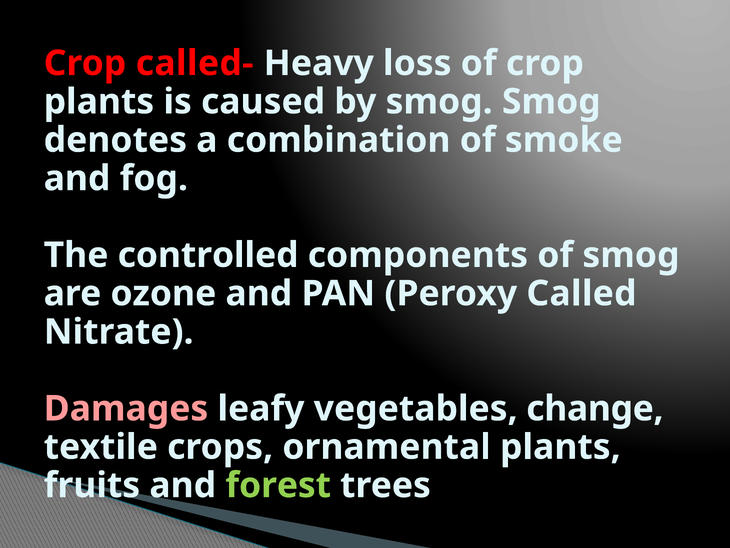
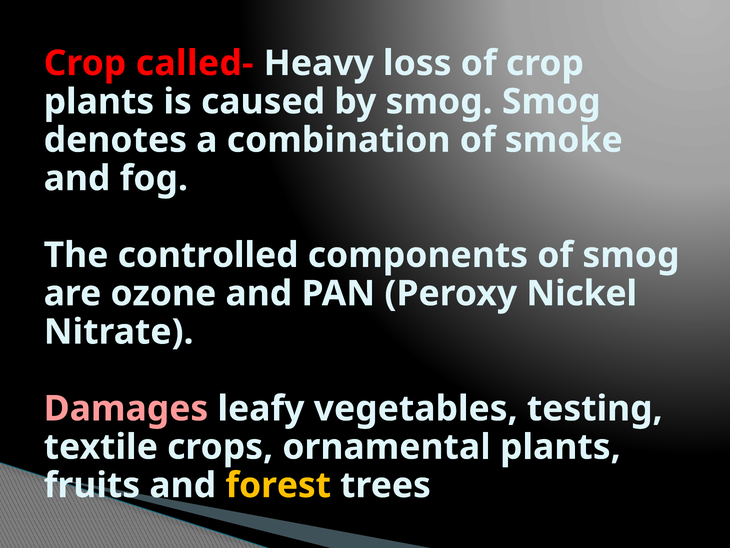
Called: Called -> Nickel (582, 293)
change: change -> testing (595, 408)
forest colour: light green -> yellow (278, 485)
